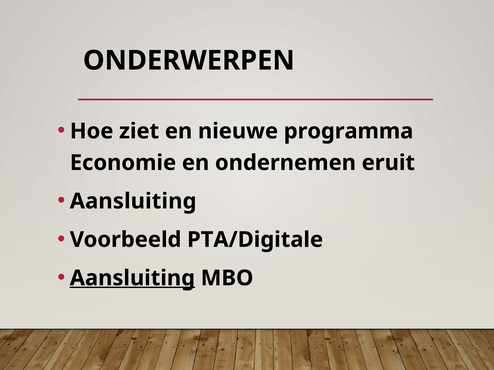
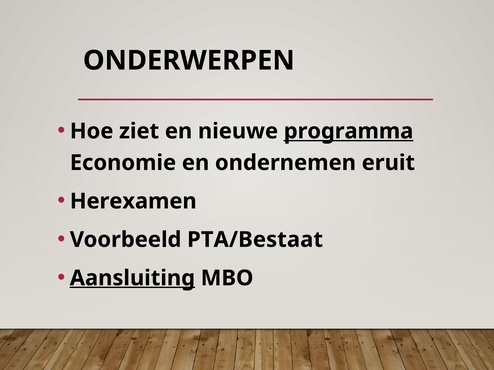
programma underline: none -> present (349, 131)
Aansluiting: Aansluiting -> Herexamen (133, 201)
PTA/Digitale: PTA/Digitale -> PTA/Bestaat (255, 240)
